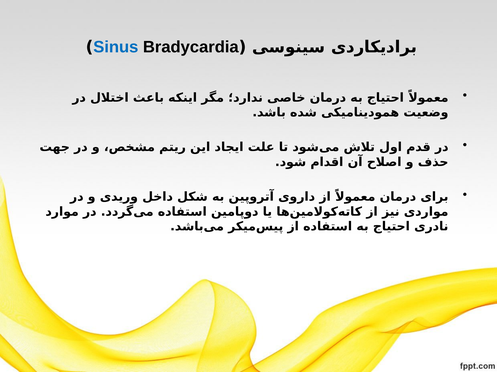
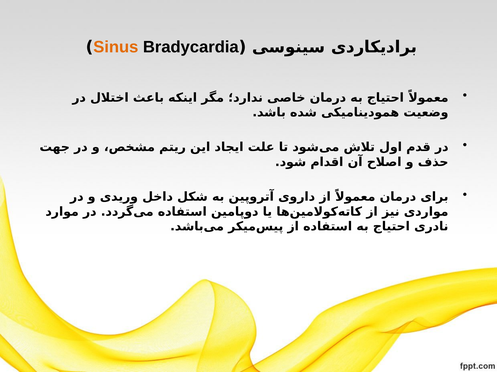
Sinus colour: blue -> orange (116, 47)
